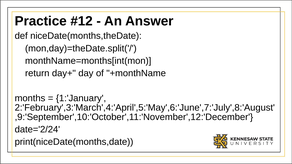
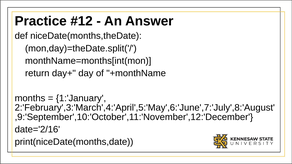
date='2/24: date='2/24 -> date='2/16 (37, 130)
